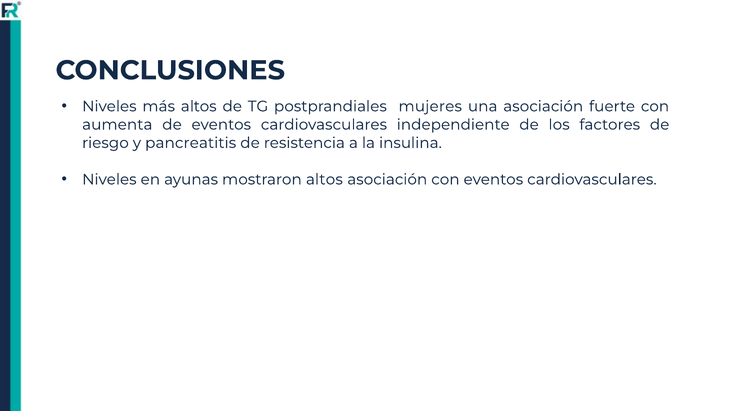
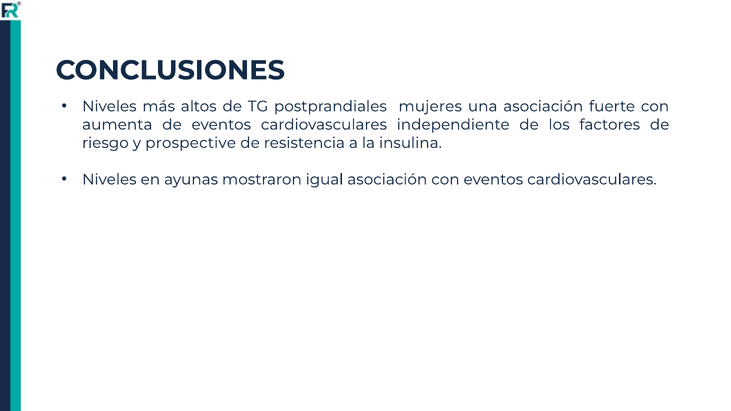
pancreatitis: pancreatitis -> prospective (191, 143)
mostraron altos: altos -> igual (324, 180)
